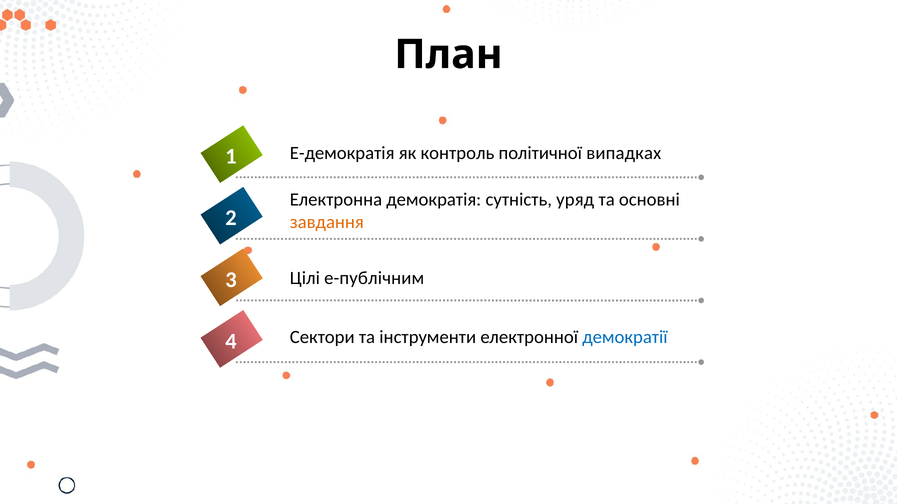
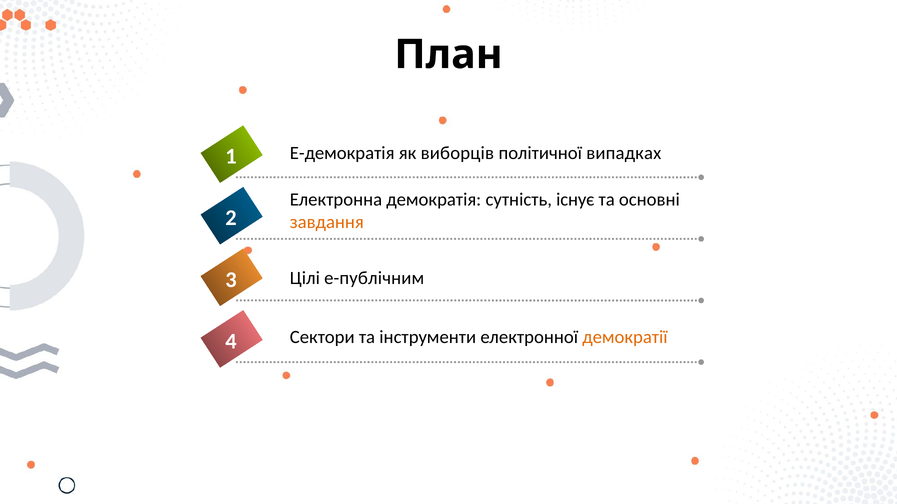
контроль: контроль -> виборців (457, 153)
уряд: уряд -> існує (575, 200)
демократії colour: blue -> orange (625, 337)
